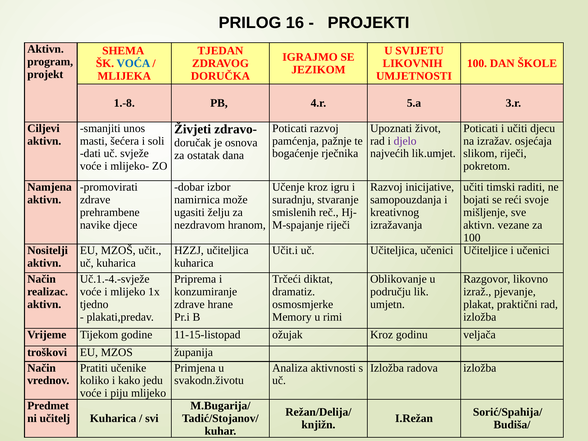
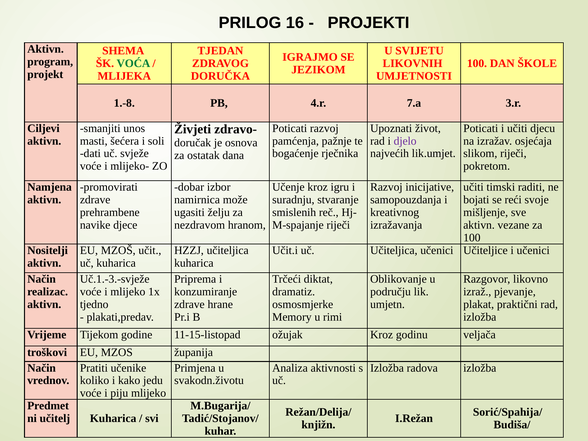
VOĆA colour: blue -> green (133, 63)
5.a: 5.a -> 7.a (414, 103)
Uč.1.-4.-svježe: Uč.1.-4.-svježe -> Uč.1.-3.-svježe (115, 279)
